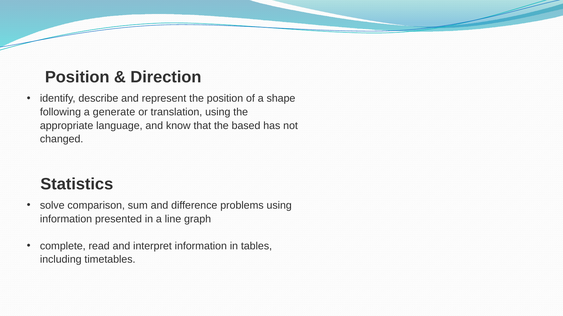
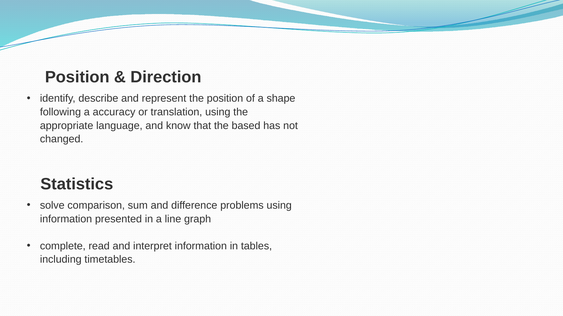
generate: generate -> accuracy (114, 112)
